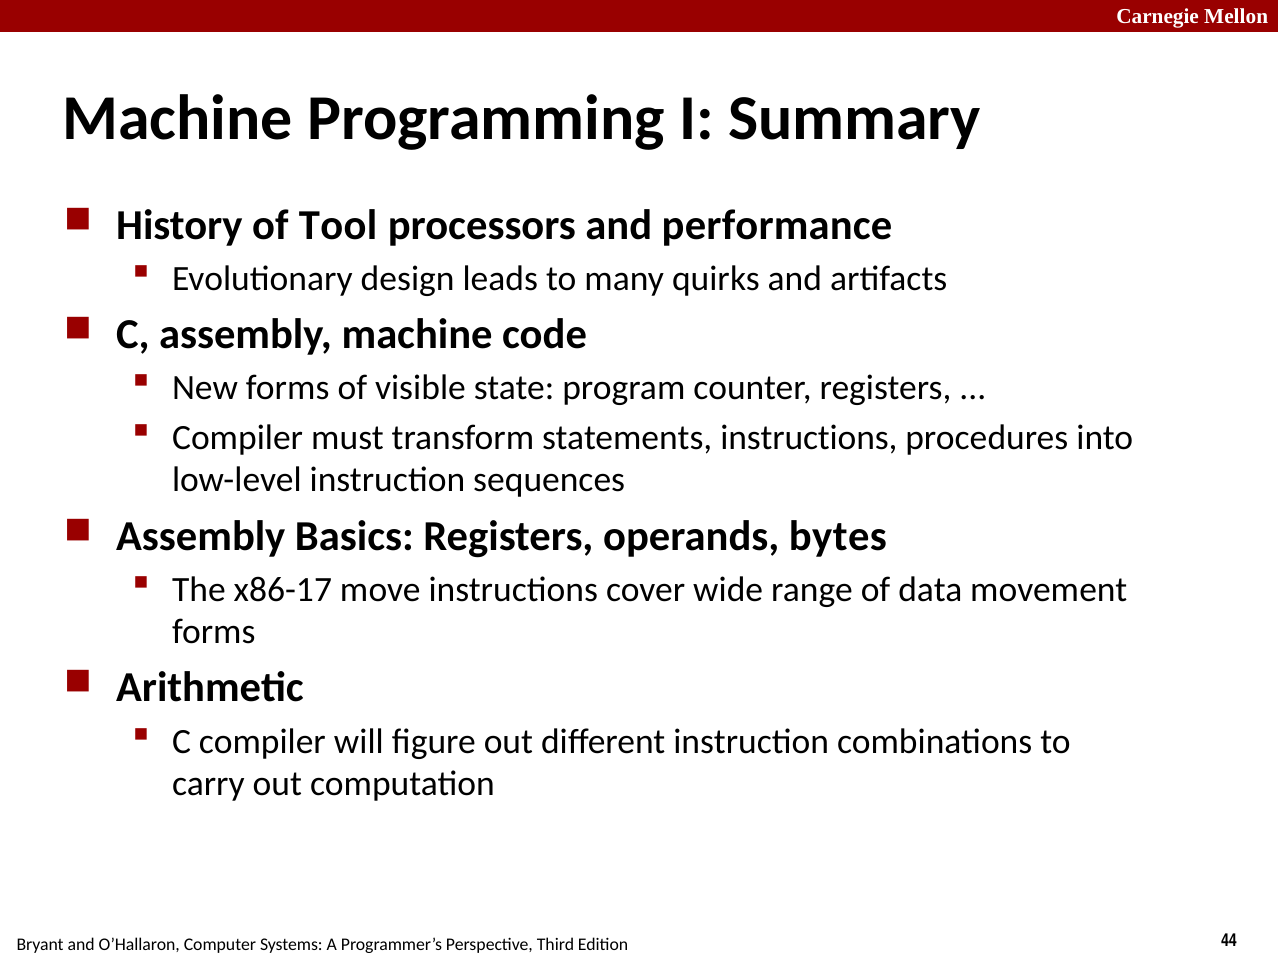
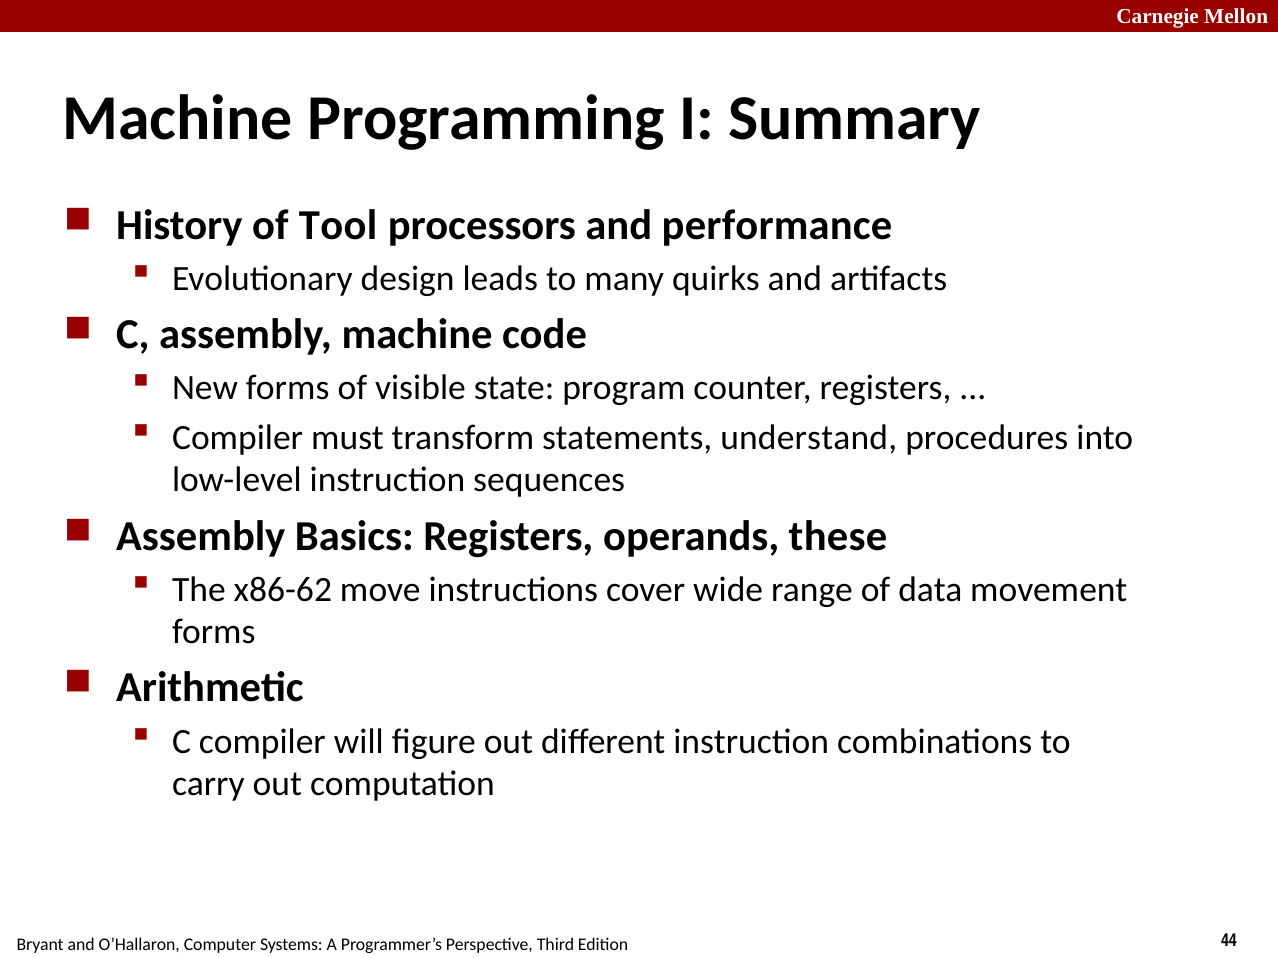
statements instructions: instructions -> understand (809, 438)
bytes: bytes -> these (838, 536)
x86-17: x86-17 -> x86-62 (283, 590)
